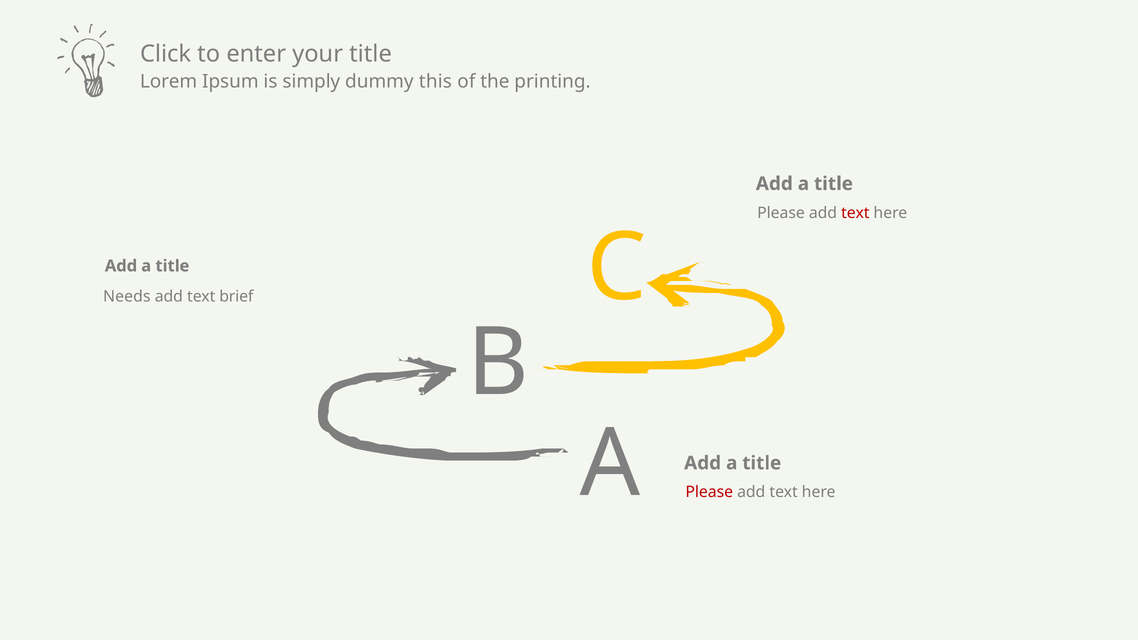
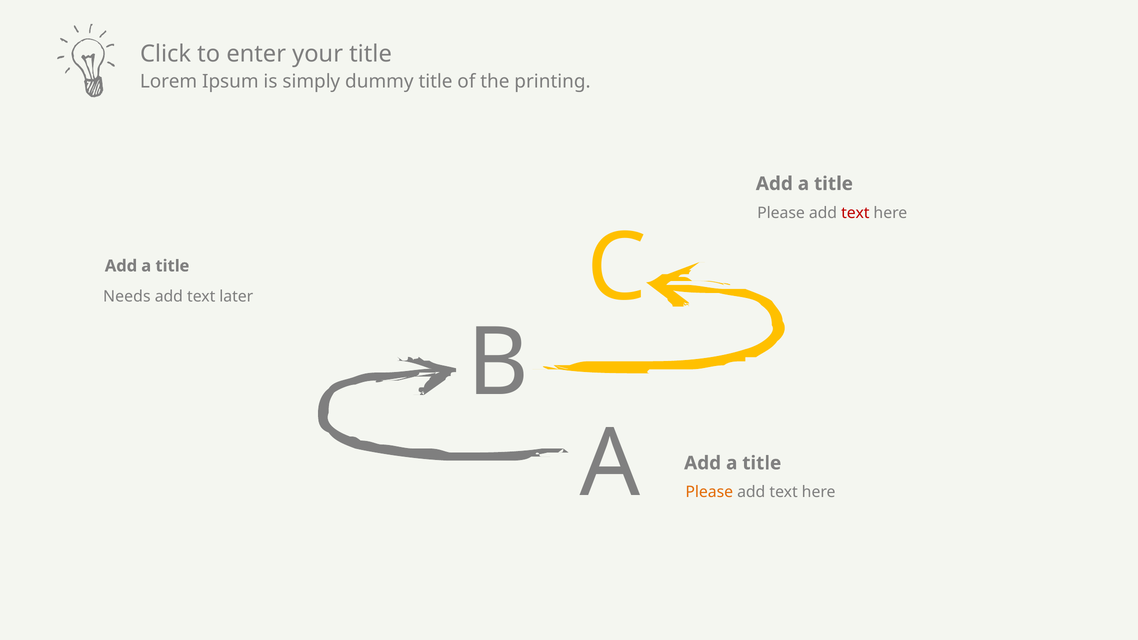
this: this -> title (436, 81)
brief: brief -> later (236, 297)
Please colour: red -> orange (709, 492)
